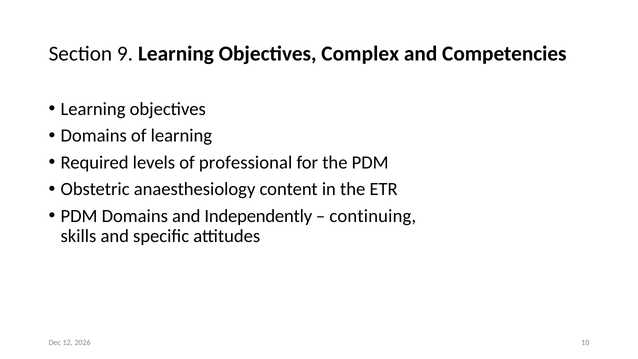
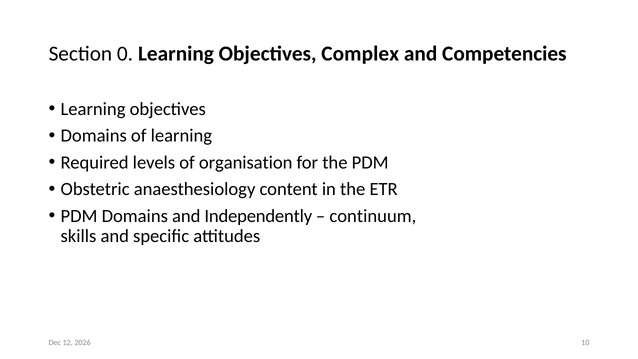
9: 9 -> 0 (125, 54)
professional: professional -> organisation (246, 162)
continuing: continuing -> continuum (373, 216)
